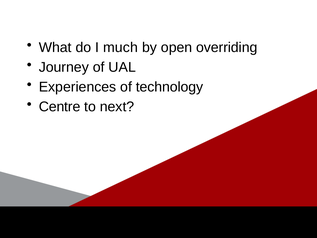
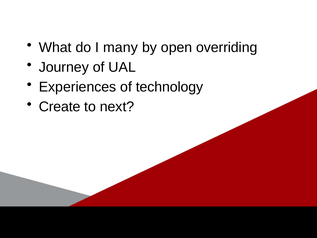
much: much -> many (121, 48)
Centre: Centre -> Create (60, 107)
